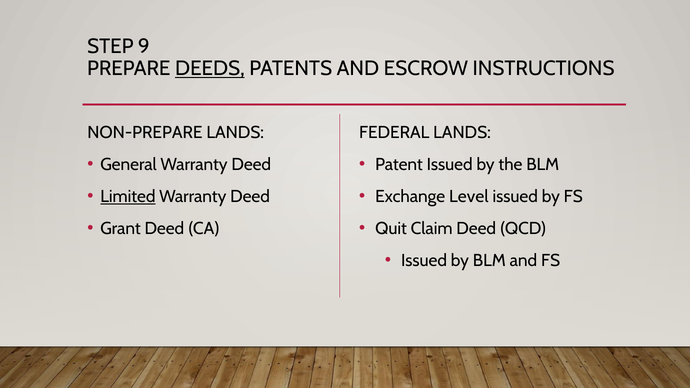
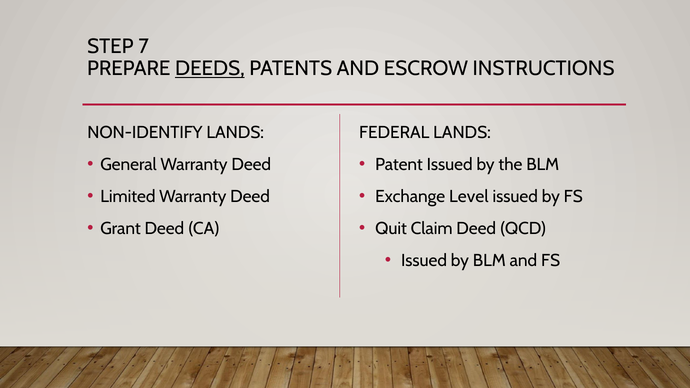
9: 9 -> 7 (144, 46)
NON-PREPARE: NON-PREPARE -> NON-IDENTIFY (145, 132)
Limited underline: present -> none (128, 196)
